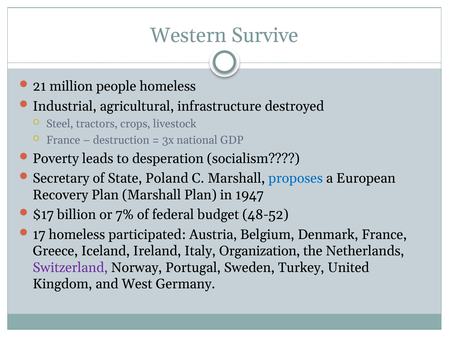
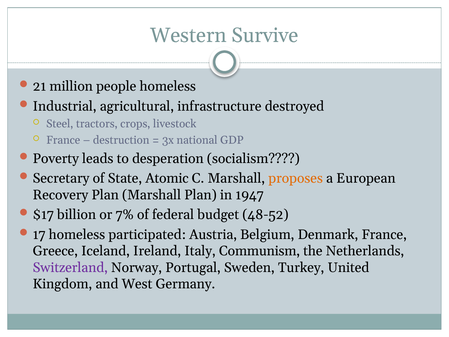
Poland: Poland -> Atomic (167, 178)
proposes colour: blue -> orange (296, 178)
Organization: Organization -> Communism (260, 251)
